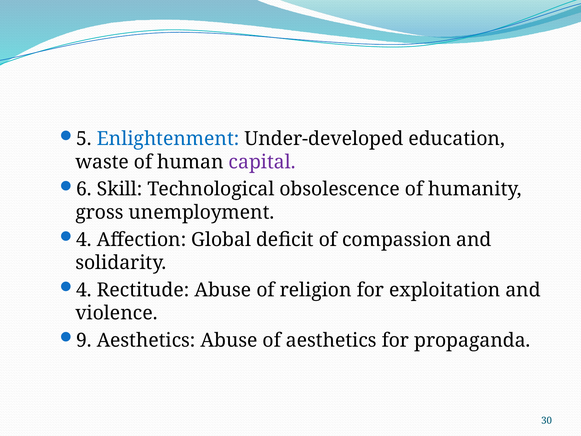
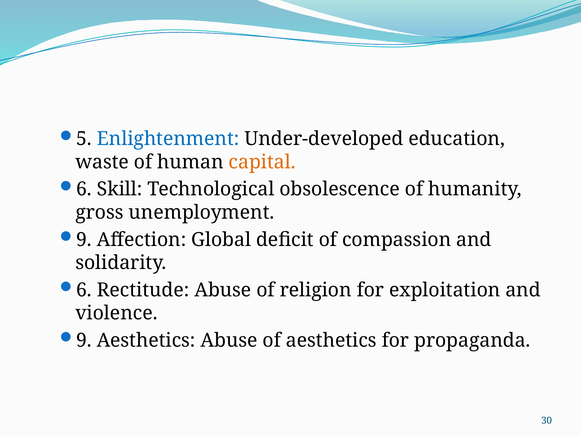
capital colour: purple -> orange (262, 162)
4: 4 -> 9 (84, 240)
4: 4 -> 6 (84, 290)
